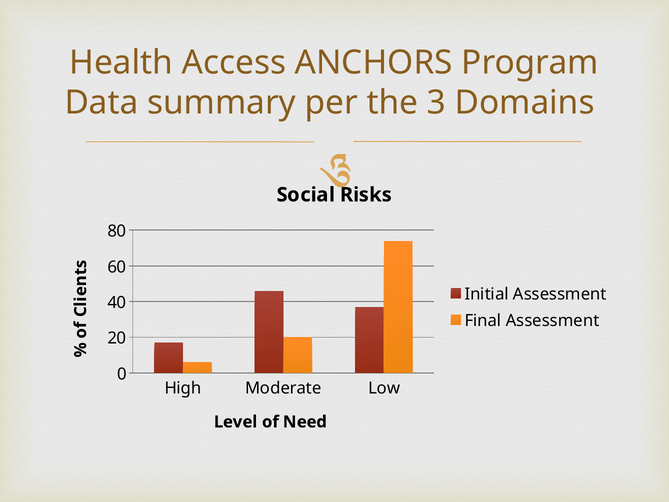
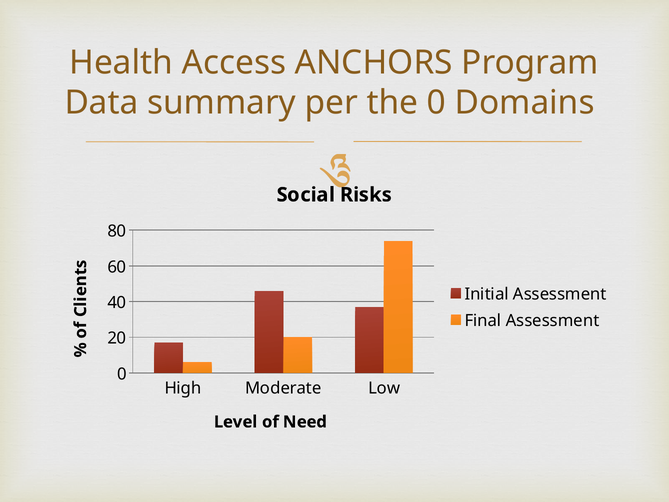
the 3: 3 -> 0 (436, 103)
